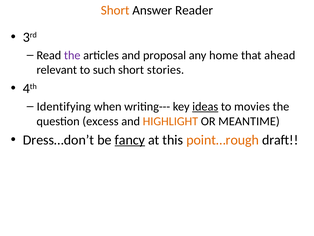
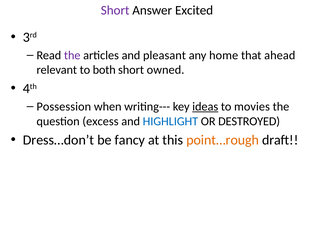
Short colour: orange -> purple (115, 10)
Reader: Reader -> Excited (194, 10)
proposal: proposal -> pleasant (164, 55)
such: such -> both (104, 70)
stories: stories -> owned (166, 70)
Identifying: Identifying -> Possession (64, 106)
HIGHLIGHT colour: orange -> blue (170, 121)
MEANTIME: MEANTIME -> DESTROYED (249, 121)
fancy underline: present -> none (130, 140)
